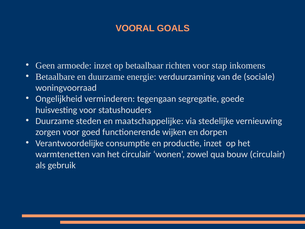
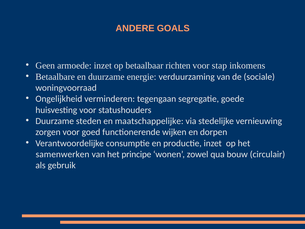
VOORAL: VOORAL -> ANDERE (135, 28)
warmtenetten: warmtenetten -> samenwerken (63, 154)
het circulair: circulair -> principe (136, 154)
